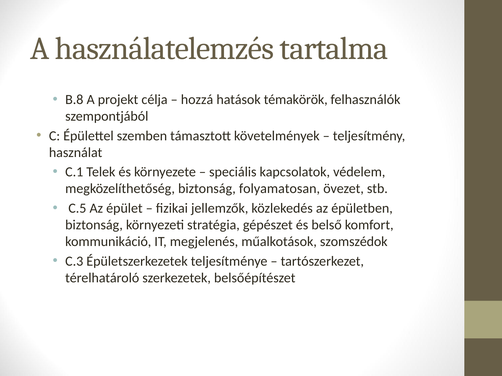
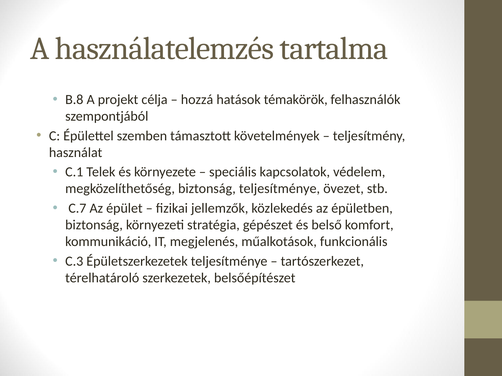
biztonság folyamatosan: folyamatosan -> teljesítménye (279, 189)
C.5: C.5 -> C.7 (77, 209)
szomszédok: szomszédok -> funkcionális (354, 242)
